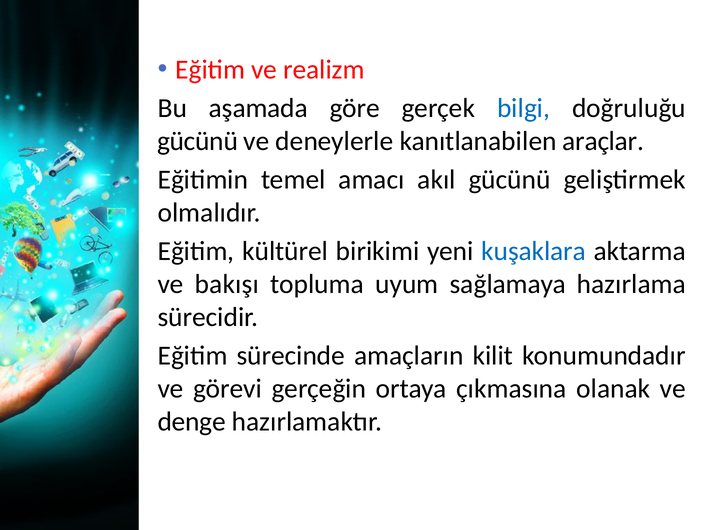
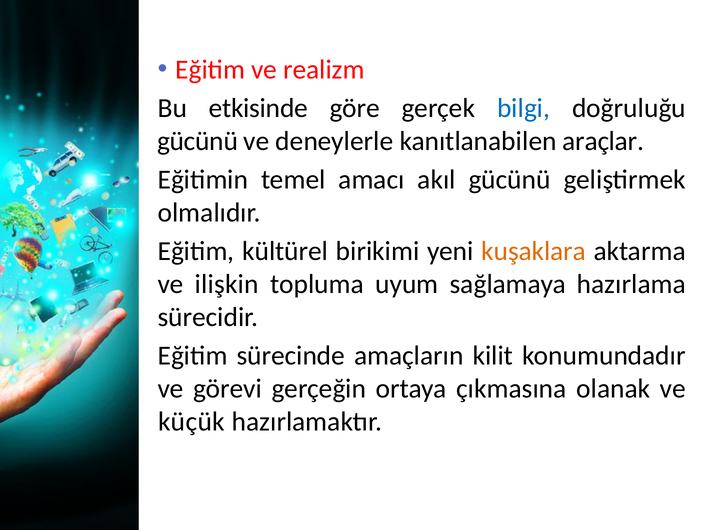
aşamada: aşamada -> etkisinde (258, 108)
kuşaklara colour: blue -> orange (534, 251)
bakışı: bakışı -> ilişkin (227, 284)
denge: denge -> küçük (192, 422)
